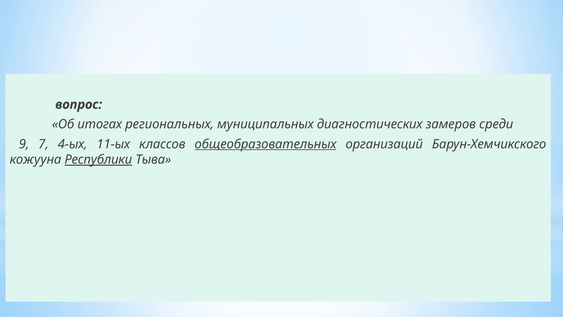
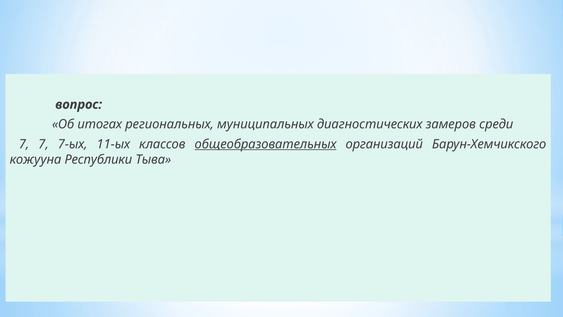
9: 9 -> 7 (24, 144)
4-ых: 4-ых -> 7-ых (73, 144)
Республики underline: present -> none (98, 159)
